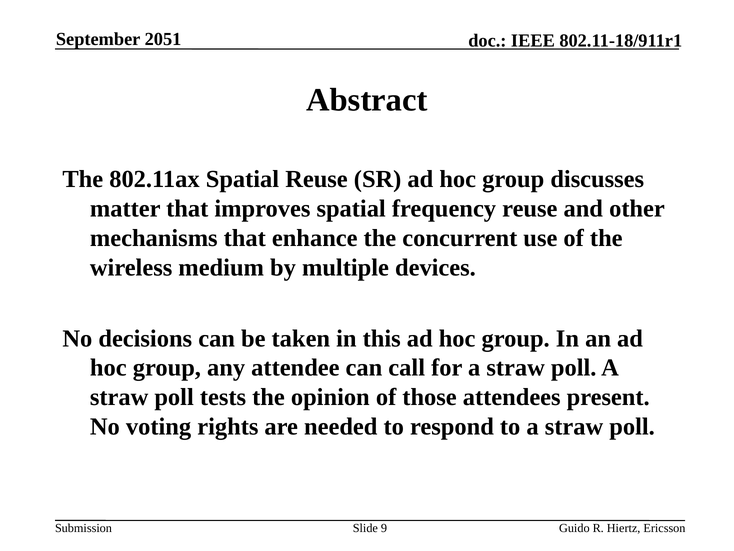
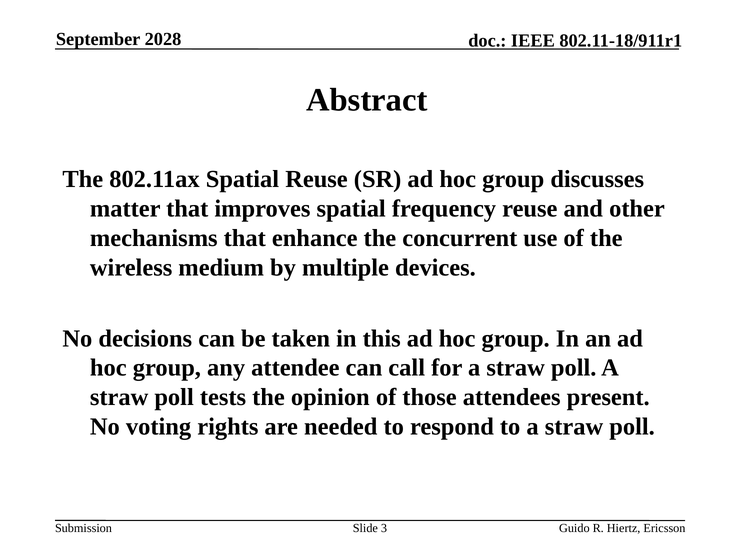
2051: 2051 -> 2028 (163, 39)
9: 9 -> 3 (384, 528)
